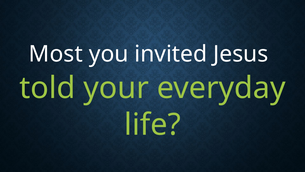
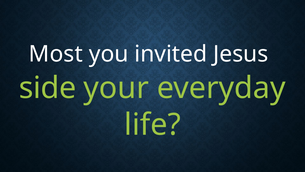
told: told -> side (48, 88)
